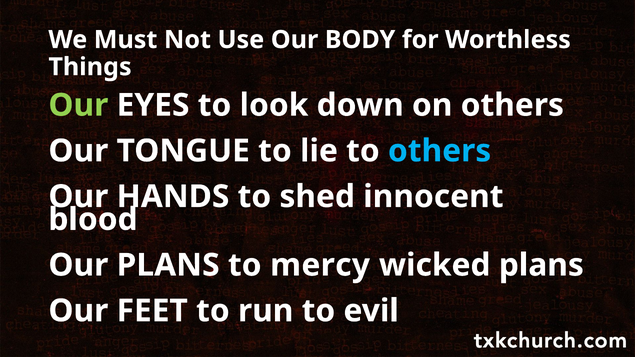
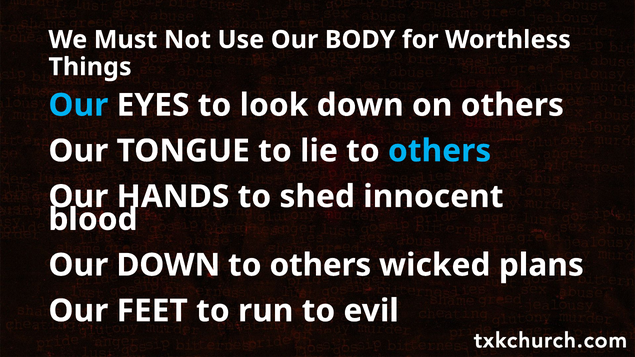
Our colour: light green -> light blue (78, 105)
Our PLANS: PLANS -> DOWN (168, 265)
mercy: mercy -> others (320, 265)
